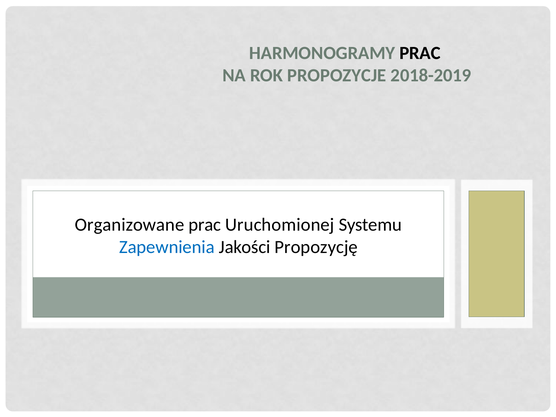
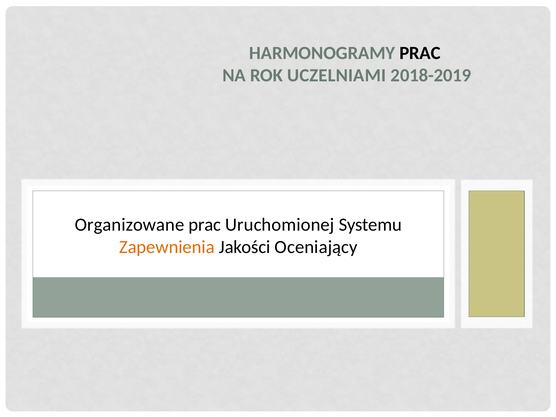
PROPOZYCJE: PROPOZYCJE -> UCZELNIAMI (337, 75)
Zapewnienia colour: blue -> orange (167, 247)
Propozycję: Propozycję -> Oceniający (316, 247)
